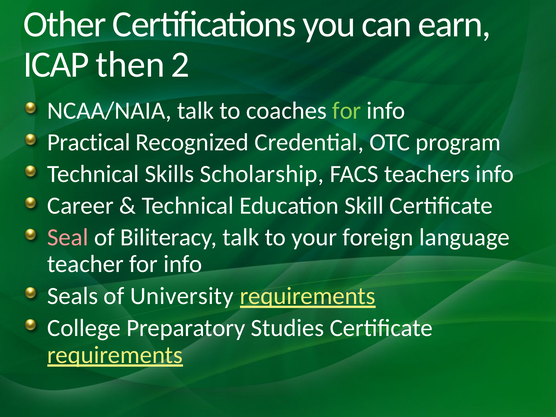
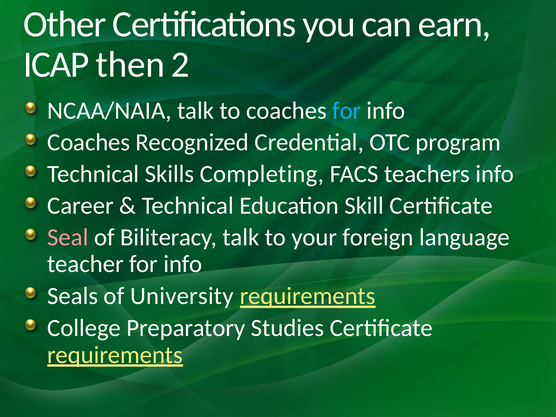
for colour: light green -> light blue (347, 111)
Practical: Practical -> Coaches (89, 142)
Scholarship: Scholarship -> Completing (262, 174)
